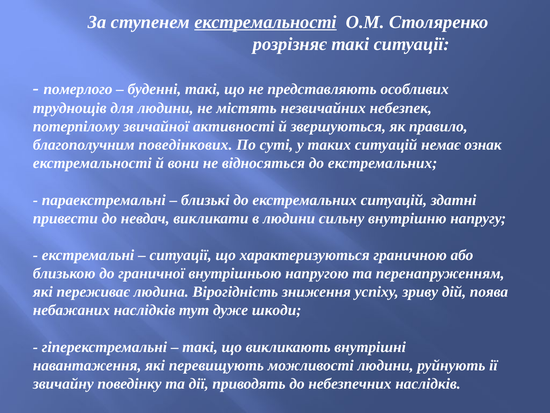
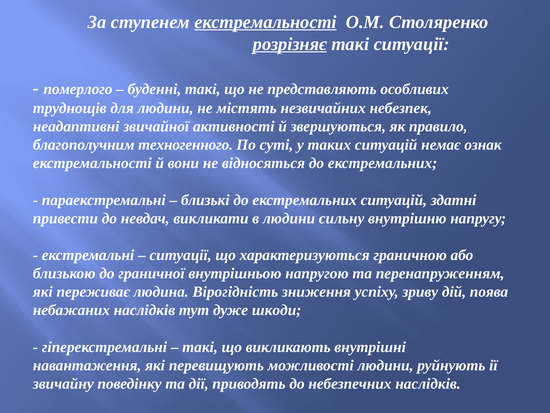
розрізняє underline: none -> present (290, 44)
потерпілому: потерпілому -> неадаптивні (76, 126)
поведінкових: поведінкових -> техногенного (186, 145)
